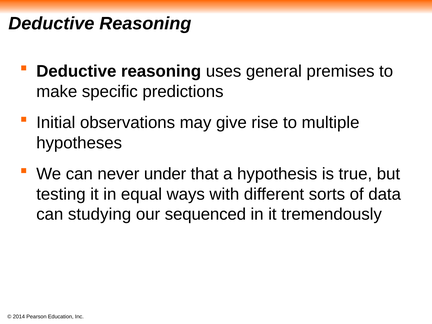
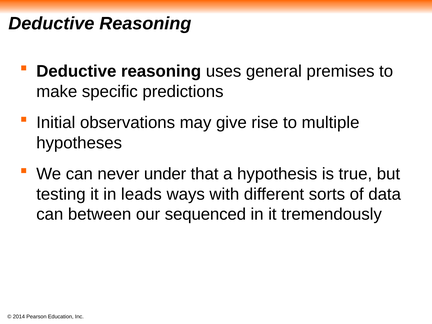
equal: equal -> leads (141, 194)
studying: studying -> between (100, 214)
